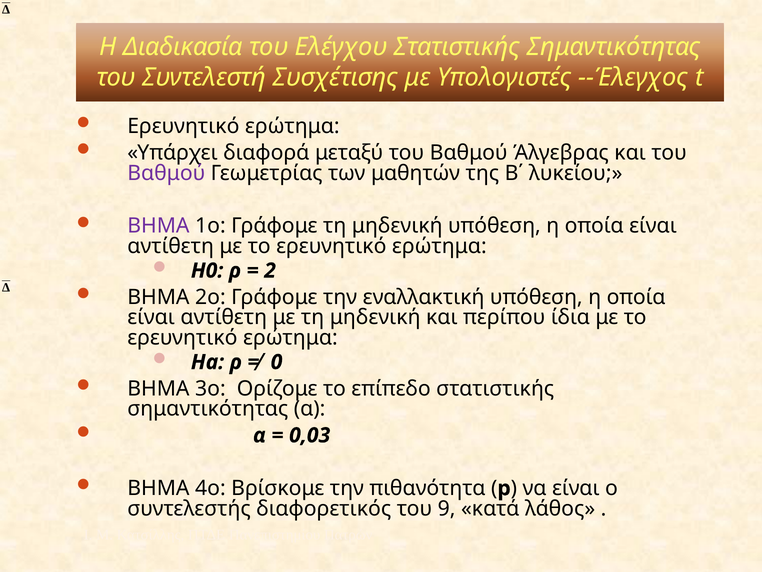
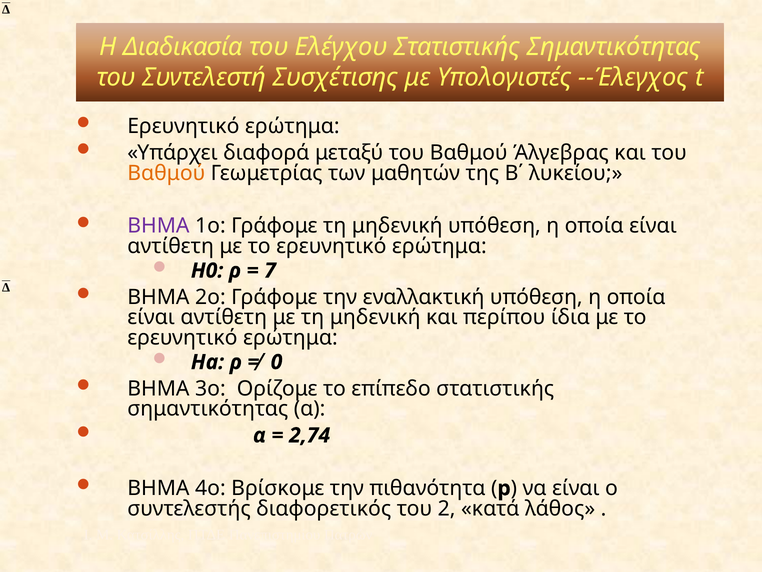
Βαθμού colour: purple -> orange (166, 173)
2: 2 -> 7 (270, 270)
0,03: 0,03 -> 2,74 (310, 435)
9: 9 -> 2 (447, 508)
